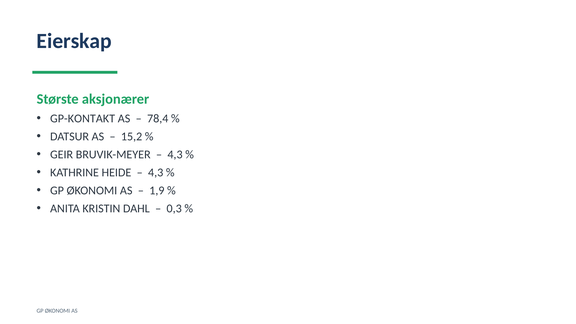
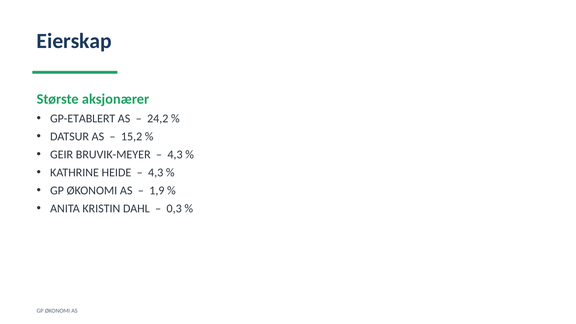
GP-KONTAKT: GP-KONTAKT -> GP-ETABLERT (83, 118)
78,4: 78,4 -> 24,2 (158, 118)
